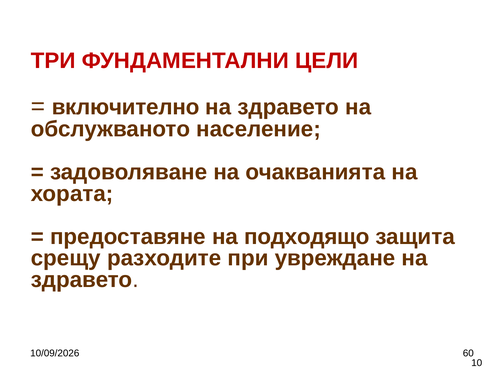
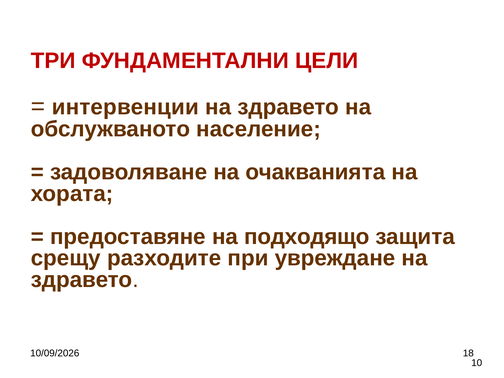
включително: включително -> интервенции (125, 107)
60: 60 -> 18 (468, 353)
